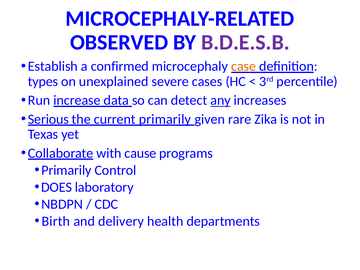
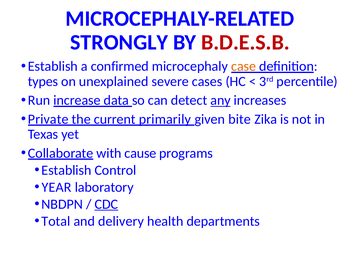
OBSERVED: OBSERVED -> STRONGLY (119, 42)
B.D.E.S.B colour: purple -> red (245, 42)
Serious: Serious -> Private (48, 119)
rare: rare -> bite (240, 119)
Primarily: Primarily -> Establish (66, 170)
DOES: DOES -> YEAR (56, 187)
CDC underline: none -> present (106, 204)
Birth: Birth -> Total (56, 221)
